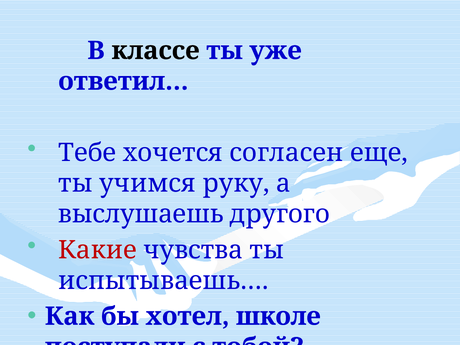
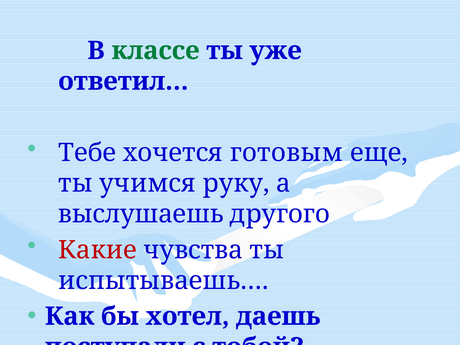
классе colour: black -> green (156, 51)
согласен: согласен -> готовым (286, 153)
школе: школе -> даешь (278, 316)
